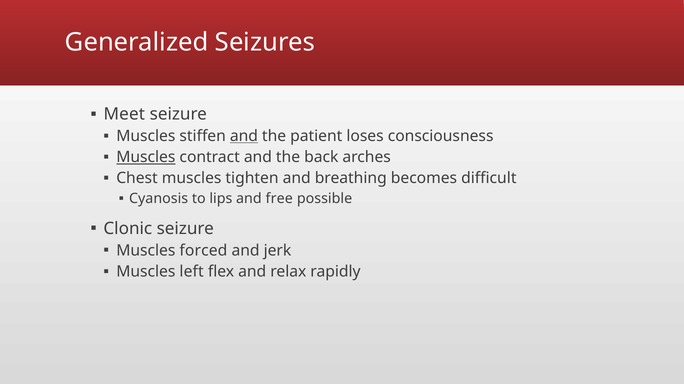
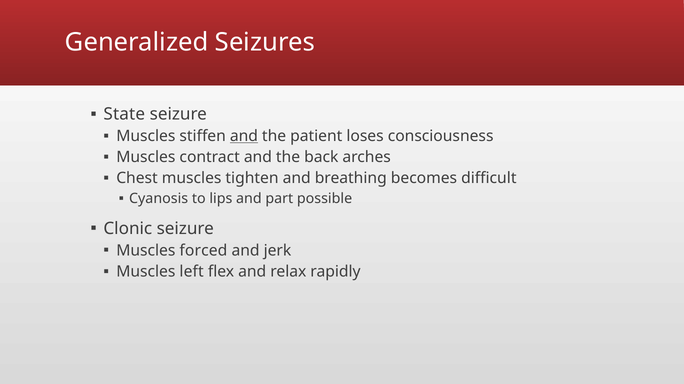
Meet: Meet -> State (124, 114)
Muscles underline: present -> none (146, 157)
free: free -> part (279, 199)
